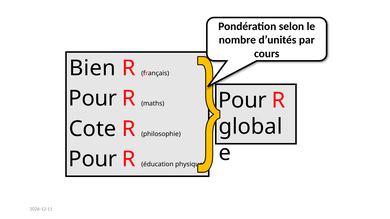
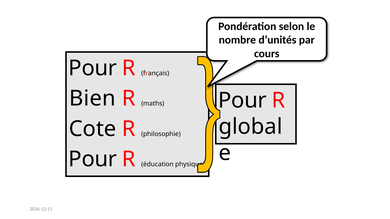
Bien: Bien -> Pour (93, 68)
Pour: Pour -> Bien (92, 99)
